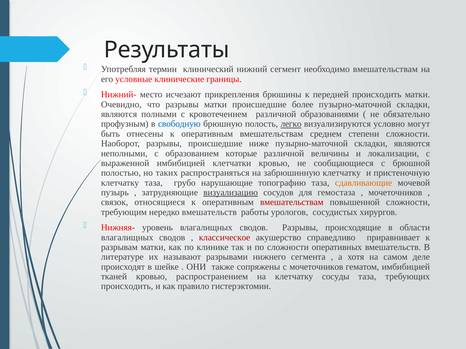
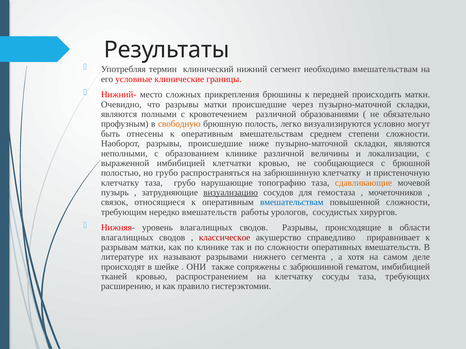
исчезают: исчезают -> сложных (183, 95)
более: более -> через (303, 105)
свободную colour: blue -> orange (179, 124)
легко underline: present -> none (291, 124)
образованием которые: которые -> клинике (241, 154)
но таких: таких -> грубо (167, 173)
вмешательствам colour: red -> blue (292, 203)
с мочеточников: мочеточников -> забрюшинной (316, 267)
происходить: происходить -> расширению (127, 287)
